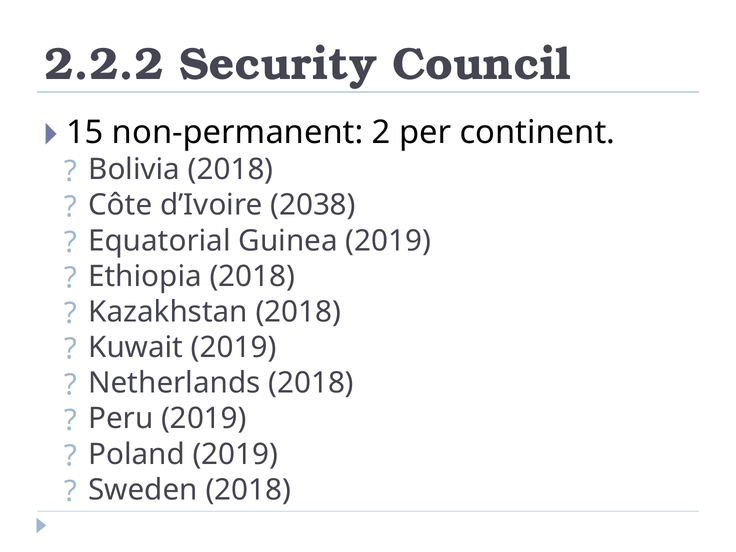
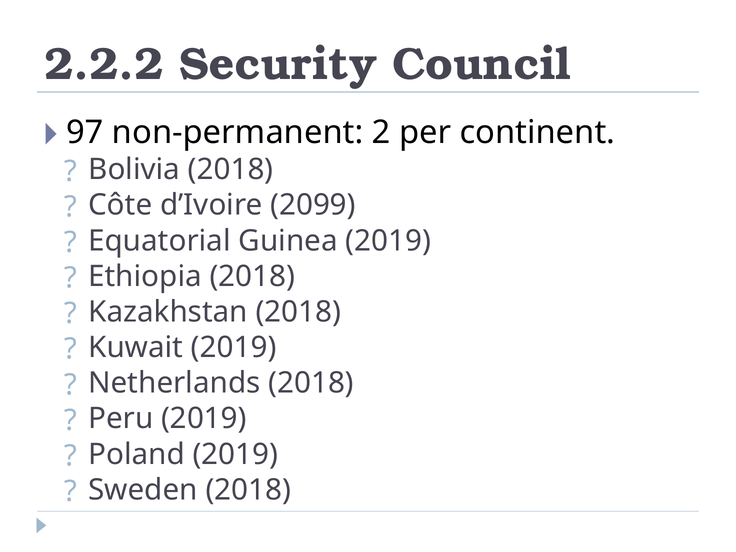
15: 15 -> 97 (85, 132)
2038: 2038 -> 2099 (313, 205)
